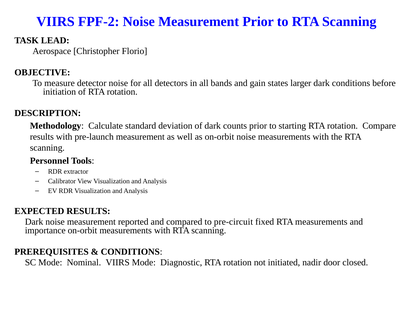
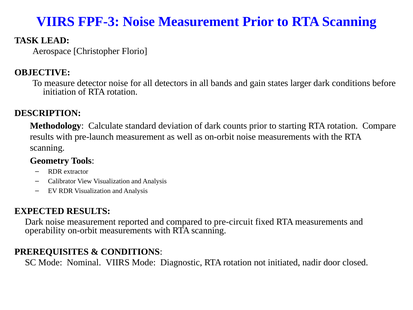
FPF-2: FPF-2 -> FPF-3 (99, 22)
Personnel: Personnel -> Geometry (50, 161)
importance: importance -> operability (45, 230)
